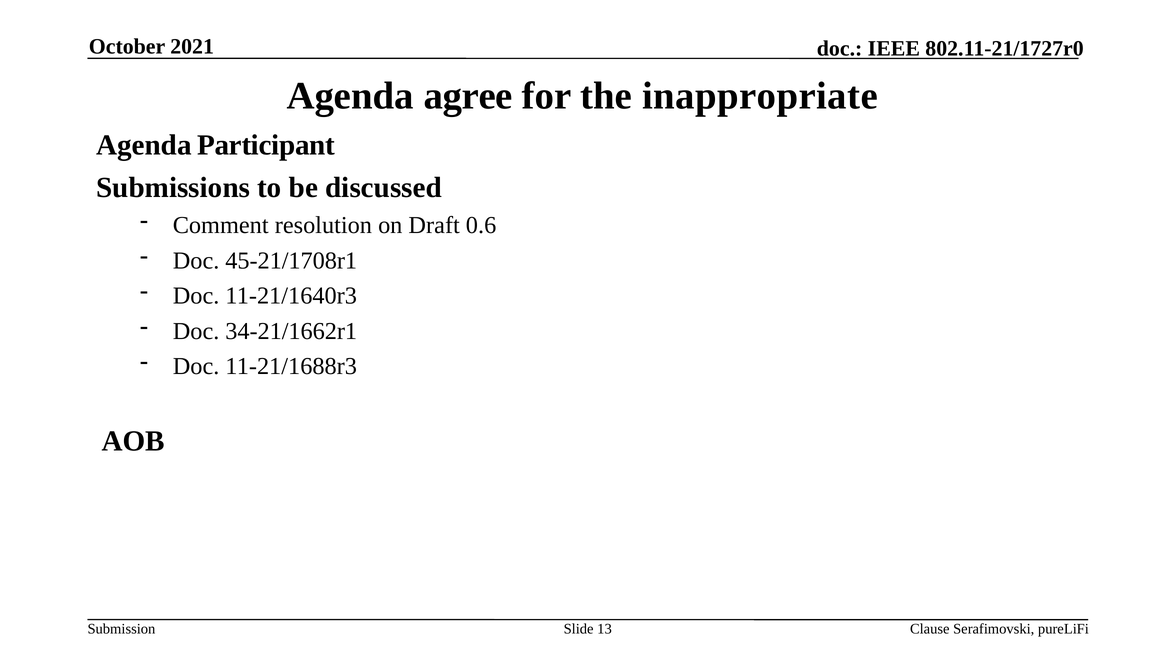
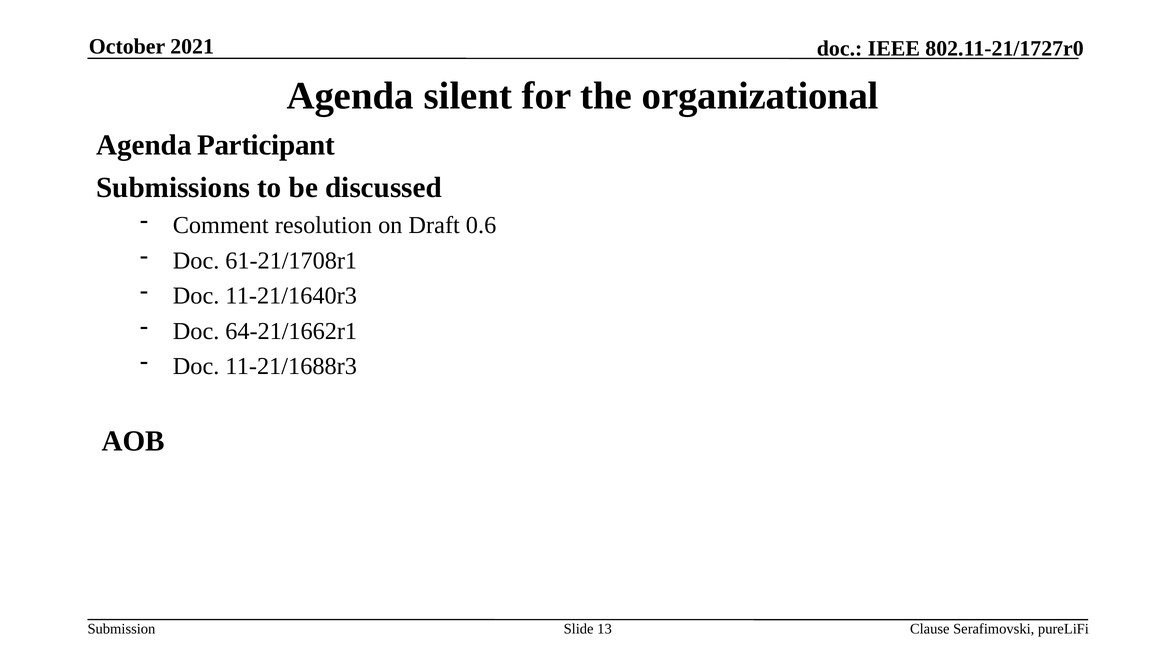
agree: agree -> silent (468, 96)
inappropriate: inappropriate -> organizational (760, 96)
45-21/1708r1: 45-21/1708r1 -> 61-21/1708r1 (291, 260)
34-21/1662r1: 34-21/1662r1 -> 64-21/1662r1 (291, 331)
